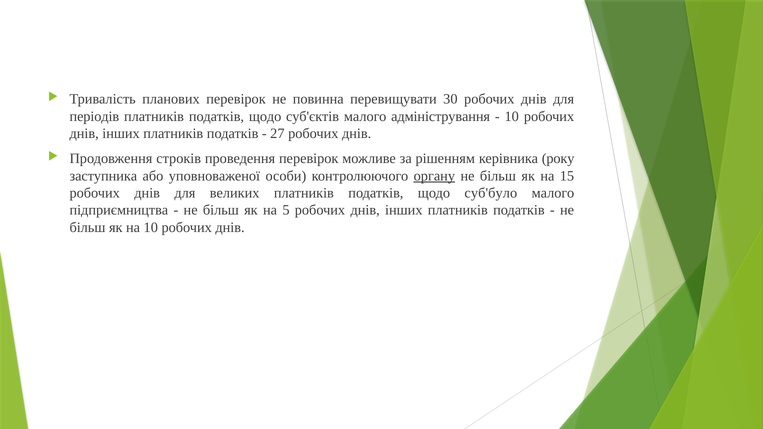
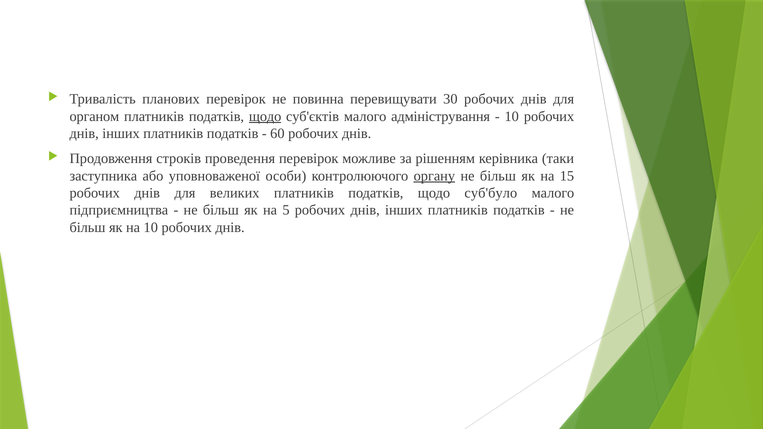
періодів: періодів -> органом (94, 116)
щодо underline: none -> present (265, 116)
27: 27 -> 60 (277, 134)
року: року -> таки (558, 159)
